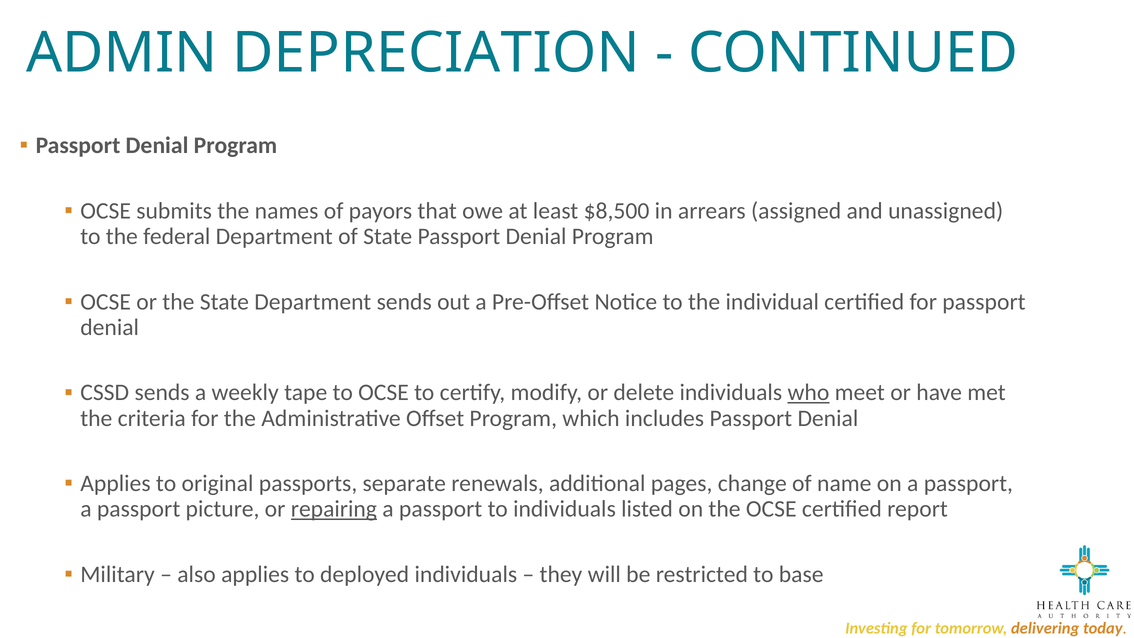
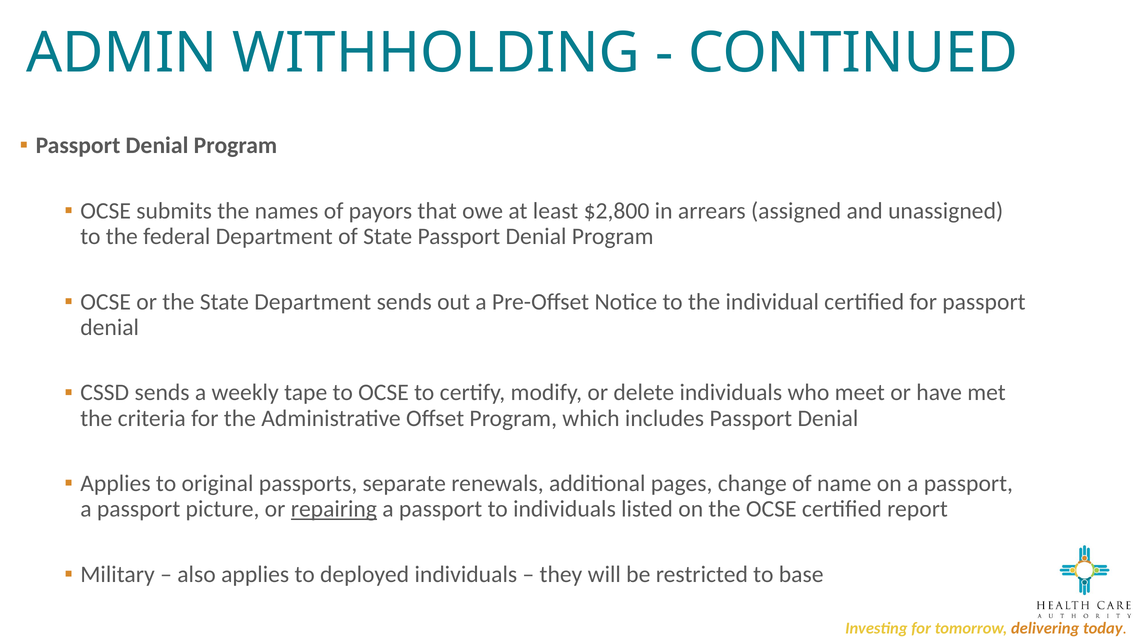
DEPRECIATION: DEPRECIATION -> WITHHOLDING (436, 53)
$8,500: $8,500 -> $2,800 (617, 211)
who underline: present -> none (808, 393)
